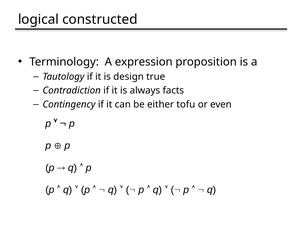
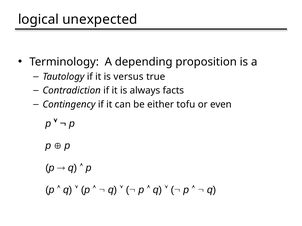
constructed: constructed -> unexpected (100, 20)
expression: expression -> depending (144, 62)
design: design -> versus (128, 77)
